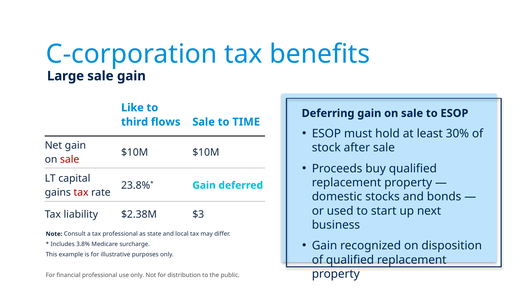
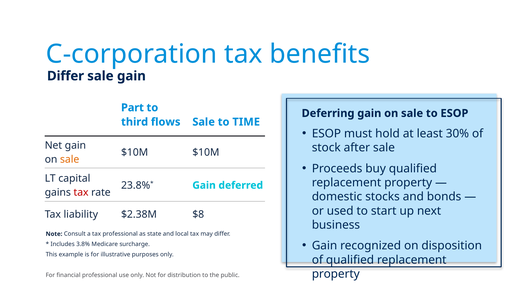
Large: Large -> Differ (66, 76)
Like: Like -> Part (132, 108)
sale colour: red -> orange (70, 160)
$3: $3 -> $8 (198, 214)
